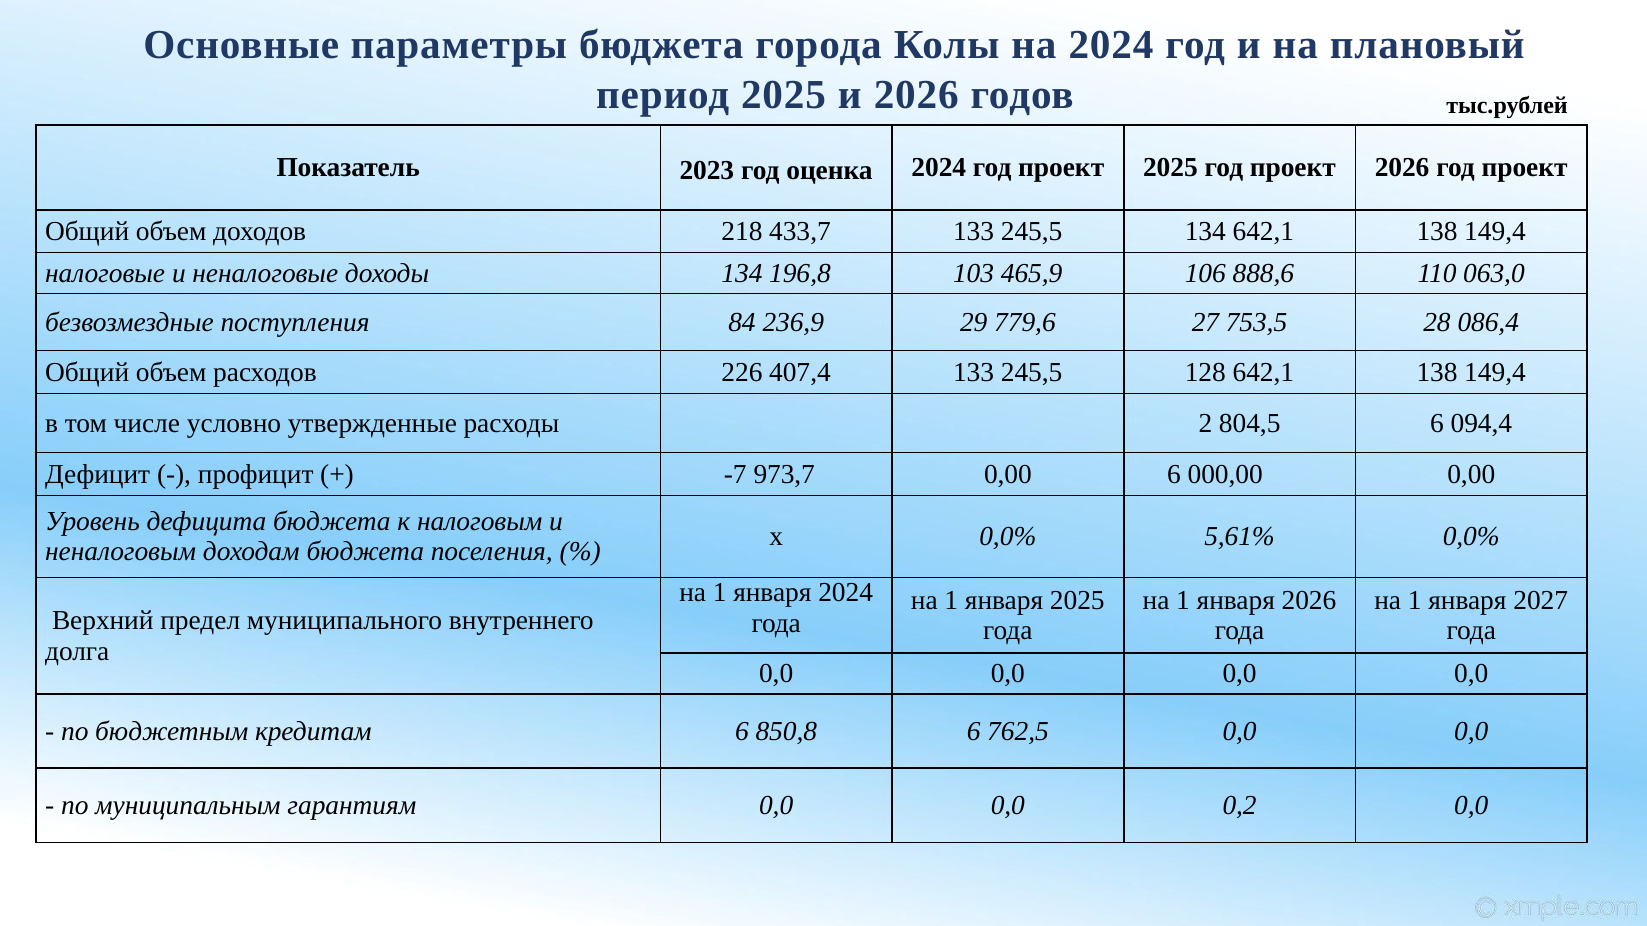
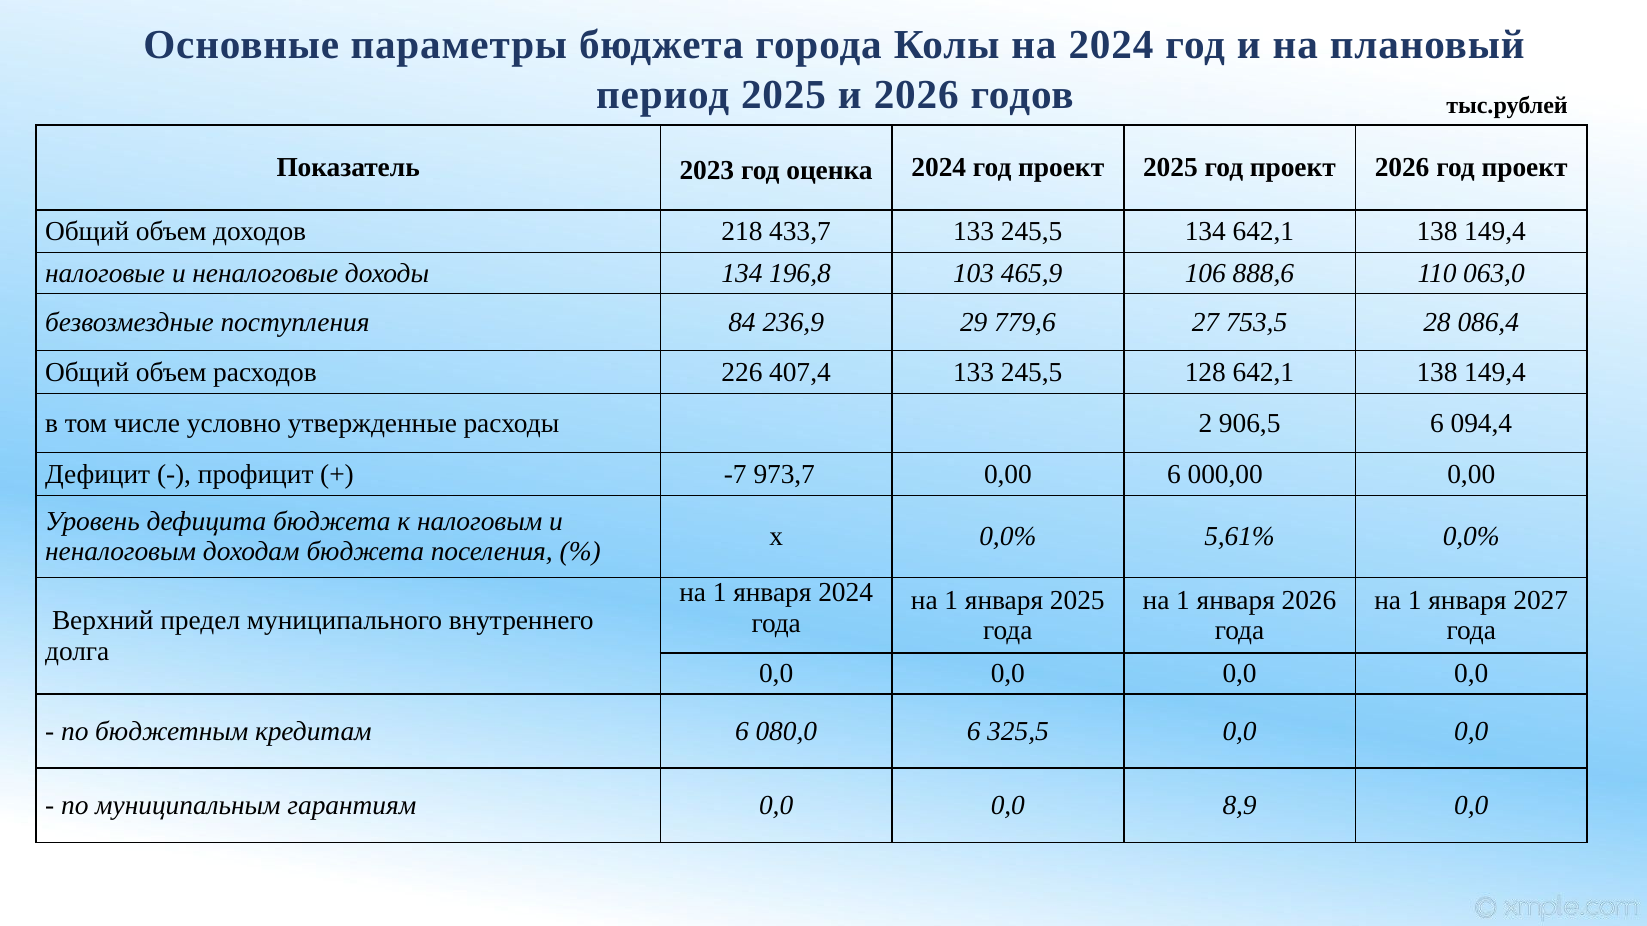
804,5: 804,5 -> 906,5 (1250, 423)
850,8: 850,8 -> 080,0 (786, 732)
762,5: 762,5 -> 325,5 (1018, 732)
0,2: 0,2 -> 8,9 (1240, 806)
